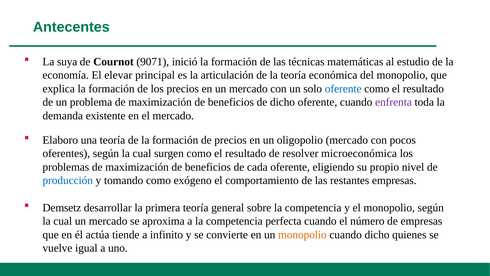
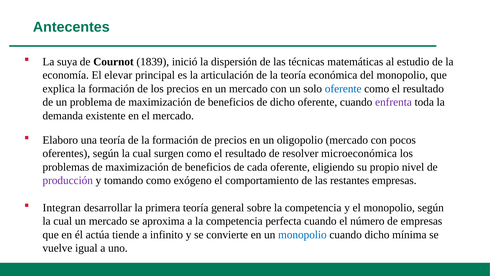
9071: 9071 -> 1839 (153, 62)
inició la formación: formación -> dispersión (234, 62)
producción colour: blue -> purple (68, 180)
Demsetz: Demsetz -> Integran (62, 207)
monopolio colour: orange -> blue (302, 234)
quienes: quienes -> mínima (409, 234)
